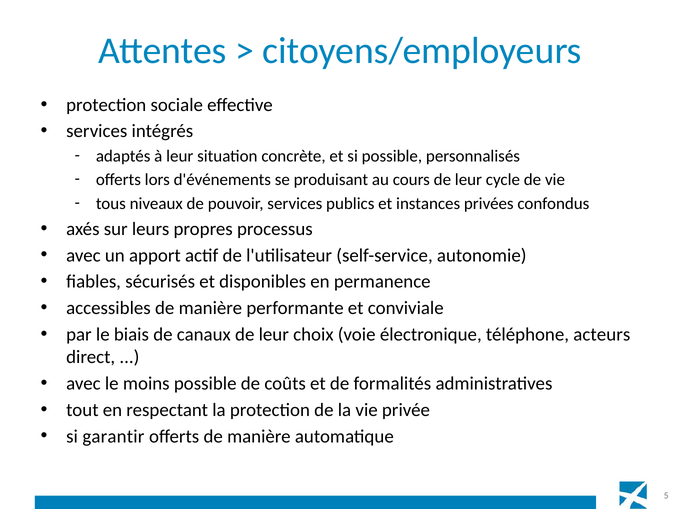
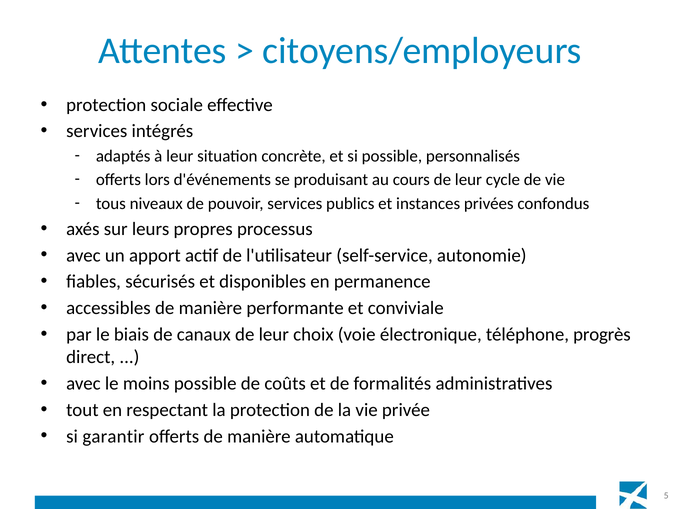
acteurs: acteurs -> progrès (602, 335)
